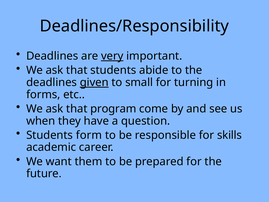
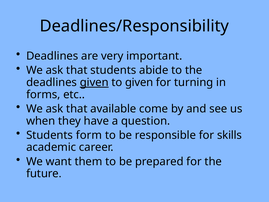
very underline: present -> none (112, 56)
to small: small -> given (139, 82)
program: program -> available (113, 109)
